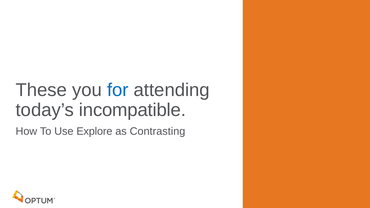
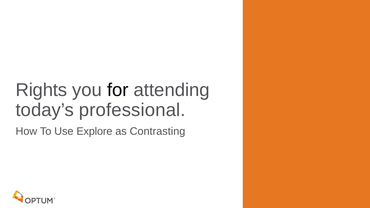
These: These -> Rights (41, 90)
for colour: blue -> black (118, 90)
incompatible: incompatible -> professional (132, 110)
